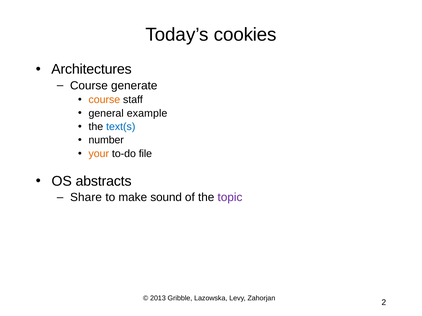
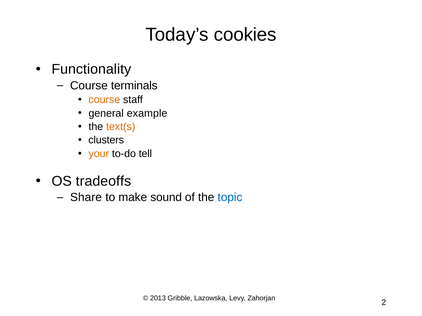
Architectures: Architectures -> Functionality (91, 69)
generate: generate -> terminals (134, 86)
text(s colour: blue -> orange (121, 127)
number: number -> clusters (106, 140)
file: file -> tell (145, 154)
abstracts: abstracts -> tradeoffs (103, 181)
topic colour: purple -> blue (230, 198)
